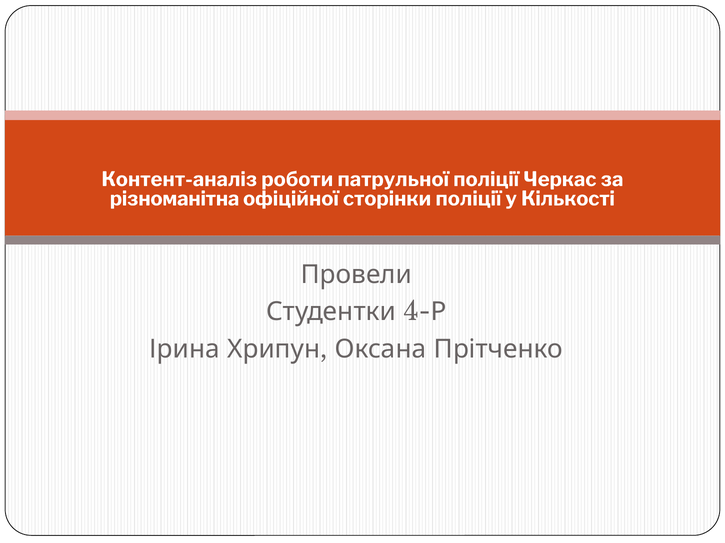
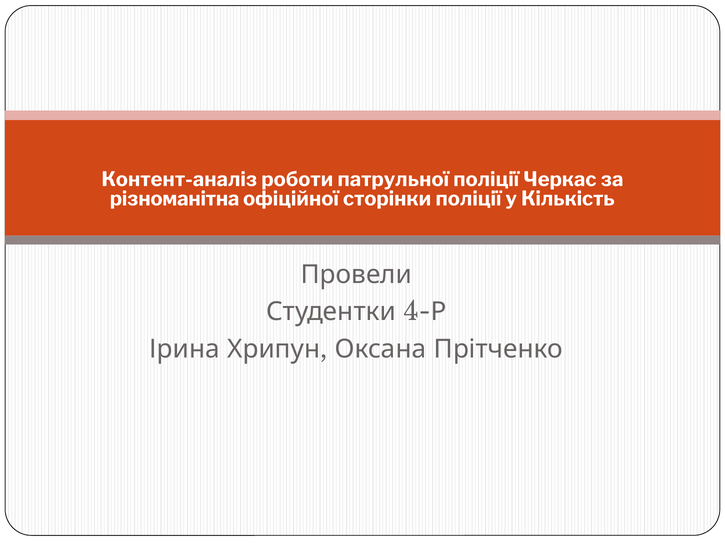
Кількості: Кількості -> Кількість (568, 199)
